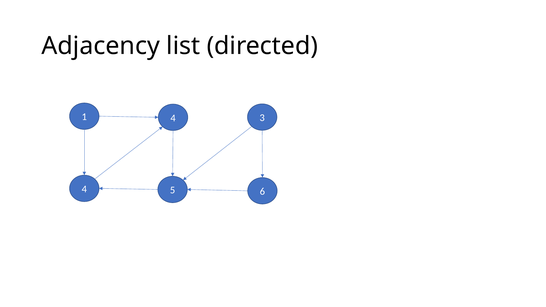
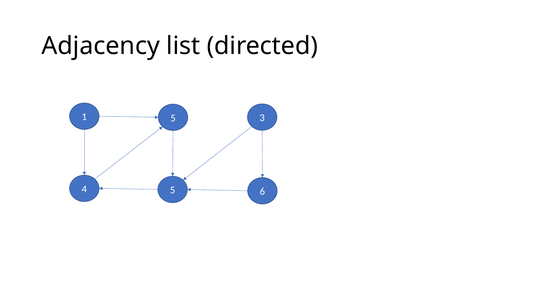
1 4: 4 -> 5 (173, 118)
